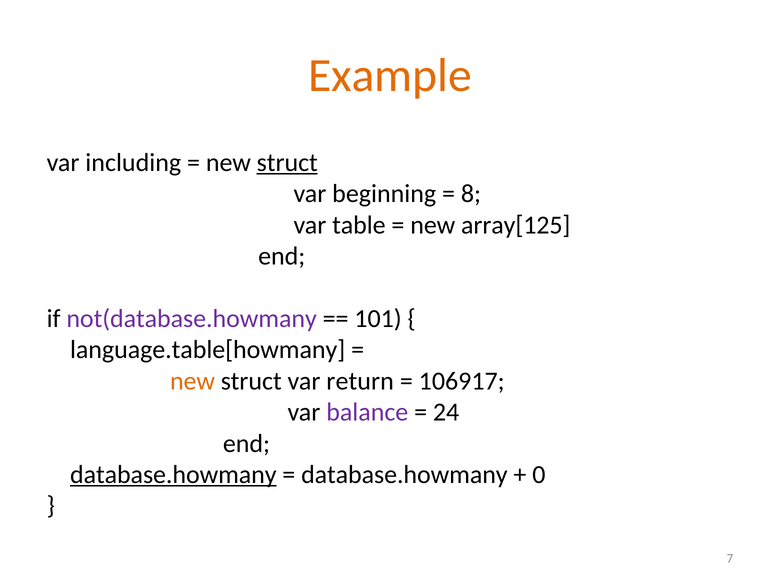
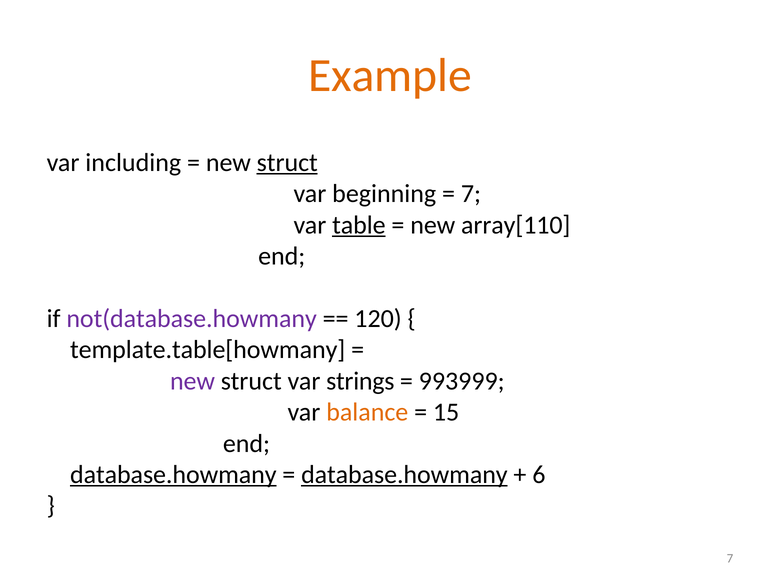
8: 8 -> 7 (471, 194)
table underline: none -> present (359, 225)
array[125: array[125 -> array[110 (516, 225)
101: 101 -> 120 (378, 319)
language.table[howmany: language.table[howmany -> template.table[howmany (208, 350)
new colour: orange -> purple (193, 381)
return: return -> strings (360, 381)
106917: 106917 -> 993999 (462, 381)
balance colour: purple -> orange (367, 412)
24: 24 -> 15 (446, 412)
database.howmany underline: none -> present (404, 475)
0: 0 -> 6 (539, 475)
